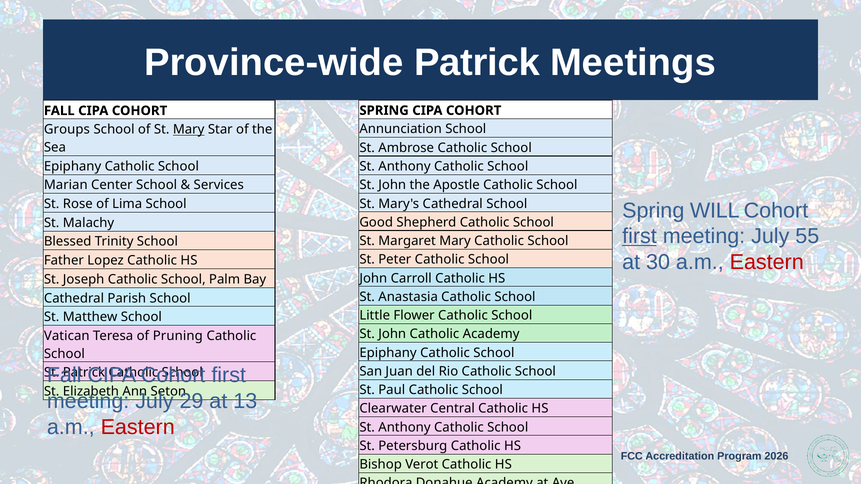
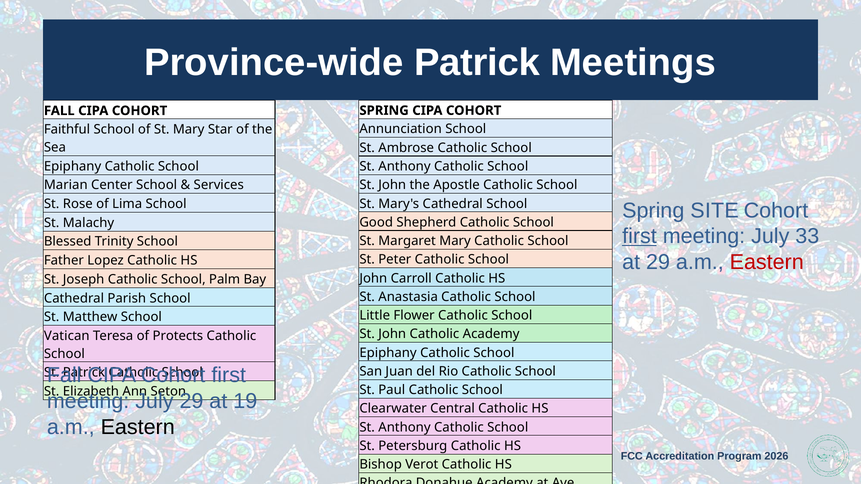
Groups: Groups -> Faithful (67, 130)
Mary underline: present -> none (189, 130)
WILL: WILL -> SITE (715, 211)
55: 55 -> 33 (807, 236)
at 30: 30 -> 29 (658, 262)
Pruning: Pruning -> Protects (178, 336)
13: 13 -> 19 (245, 401)
Eastern colour: red -> black (138, 427)
